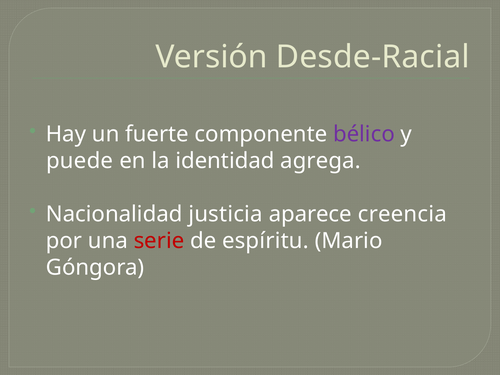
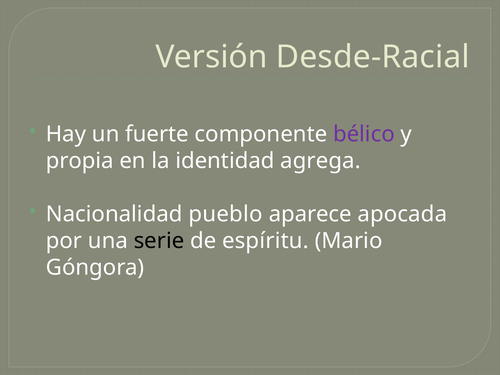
puede: puede -> propia (80, 161)
justicia: justicia -> pueblo (226, 214)
creencia: creencia -> apocada (402, 214)
serie colour: red -> black (159, 241)
